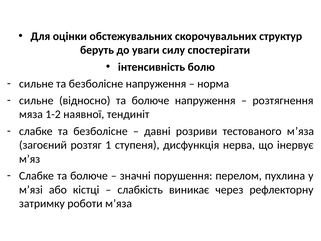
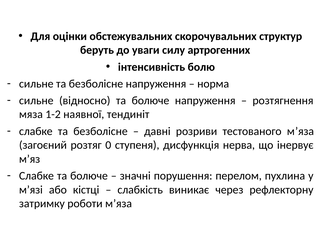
спостерігати: спостерігати -> артрогенних (219, 50)
1: 1 -> 0 (108, 145)
